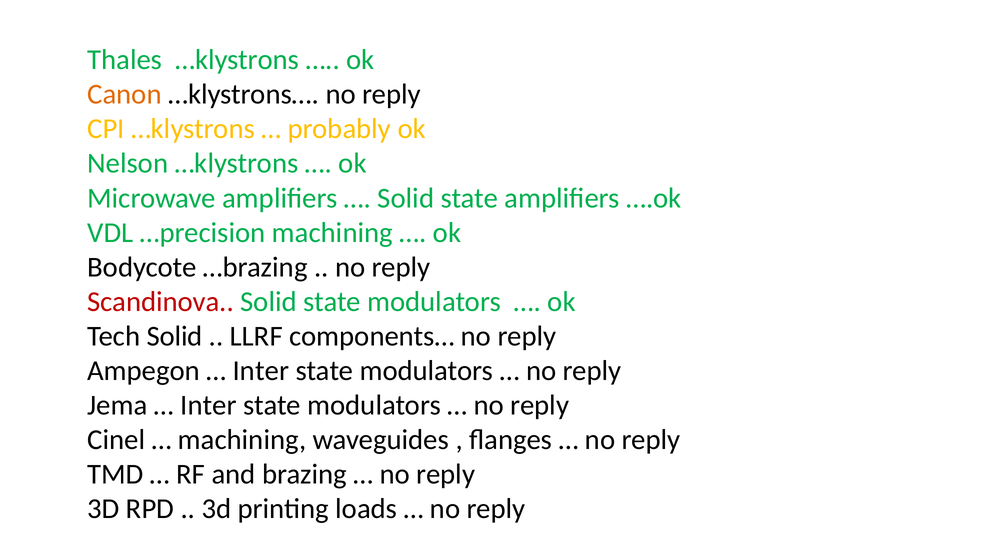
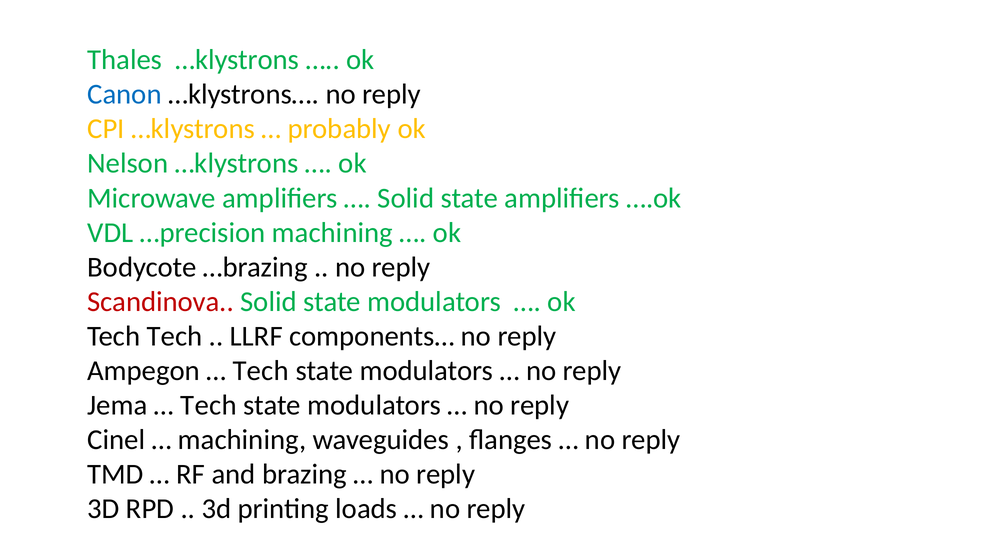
Canon colour: orange -> blue (125, 94)
Tech Solid: Solid -> Tech (174, 336)
Inter: Inter -> Tech (261, 371)
Inter: Inter -> Tech (208, 405)
